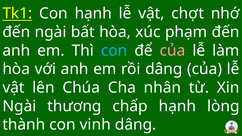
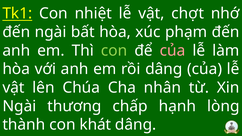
Con hạnh: hạnh -> nhiệt (93, 13)
con colour: light blue -> light green (114, 51)
vinh: vinh -> khát (95, 125)
